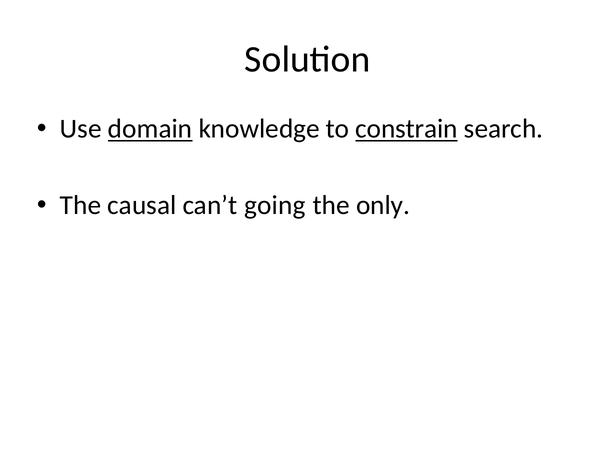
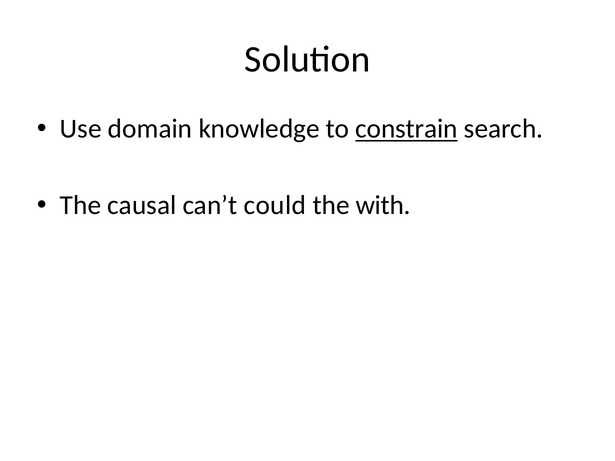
domain underline: present -> none (150, 129)
going: going -> could (275, 206)
only: only -> with (383, 206)
